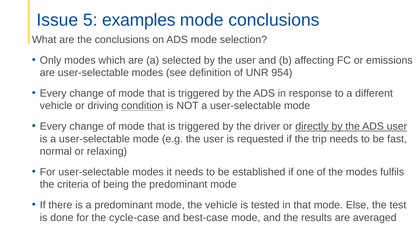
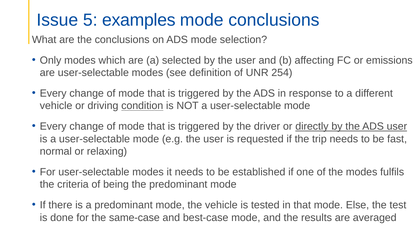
954: 954 -> 254 (282, 73)
cycle-case: cycle-case -> same-case (134, 217)
